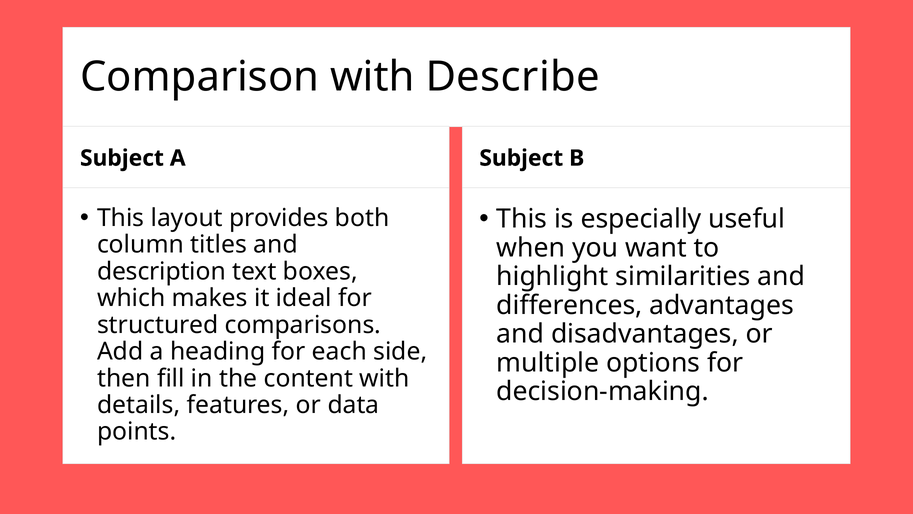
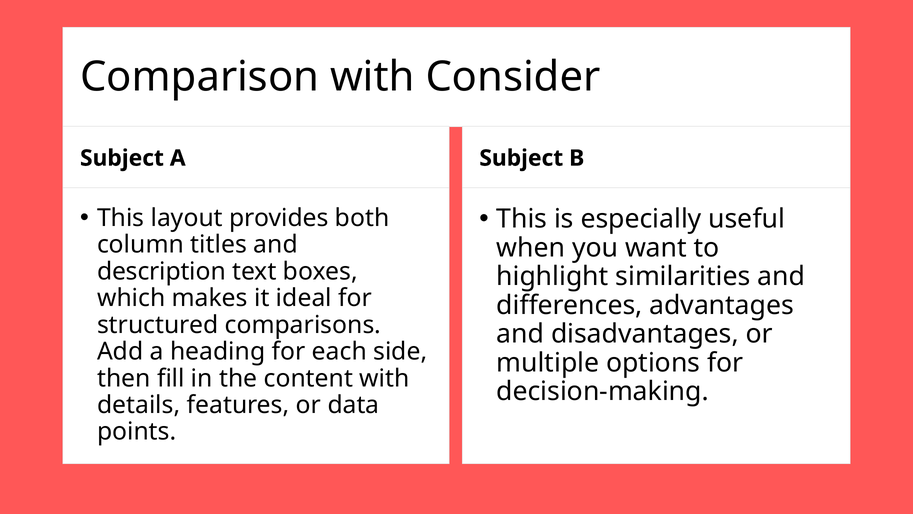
Describe: Describe -> Consider (513, 77)
